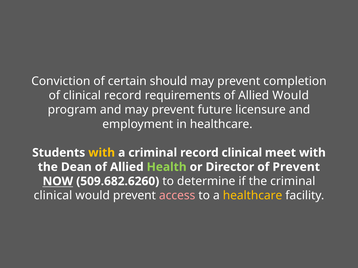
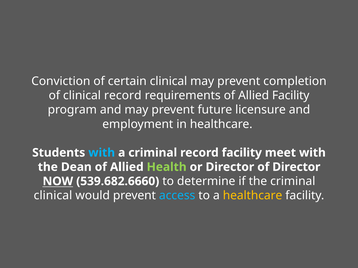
certain should: should -> clinical (168, 81)
Allied Would: Would -> Facility (291, 96)
with colour: yellow -> light blue (102, 153)
record clinical: clinical -> facility (242, 153)
of Prevent: Prevent -> Director (296, 167)
509.682.6260: 509.682.6260 -> 539.682.6660 (118, 182)
access colour: pink -> light blue (177, 196)
